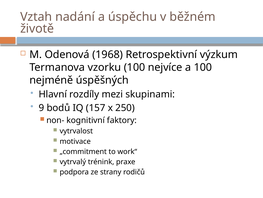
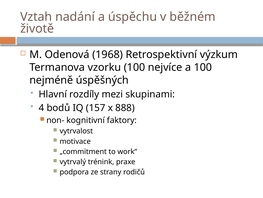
9: 9 -> 4 (41, 107)
250: 250 -> 888 (125, 107)
